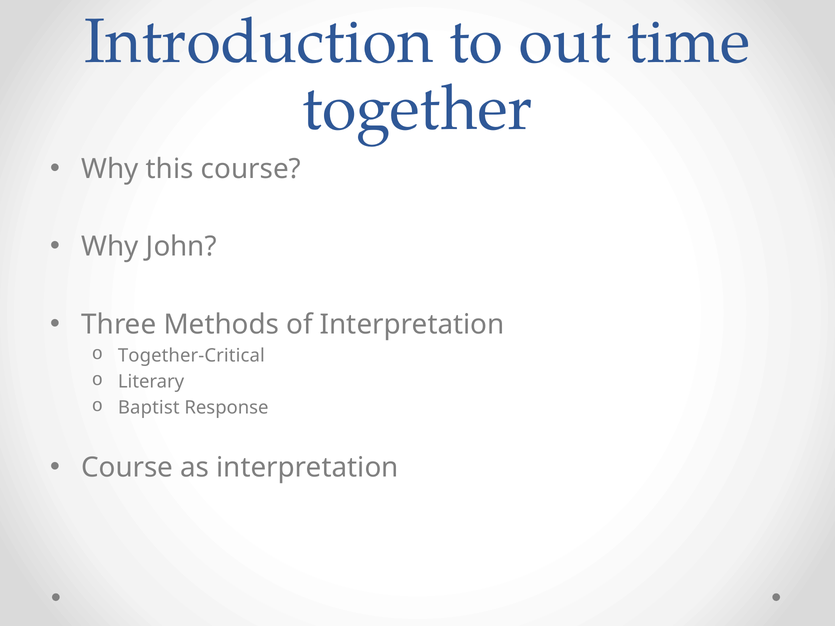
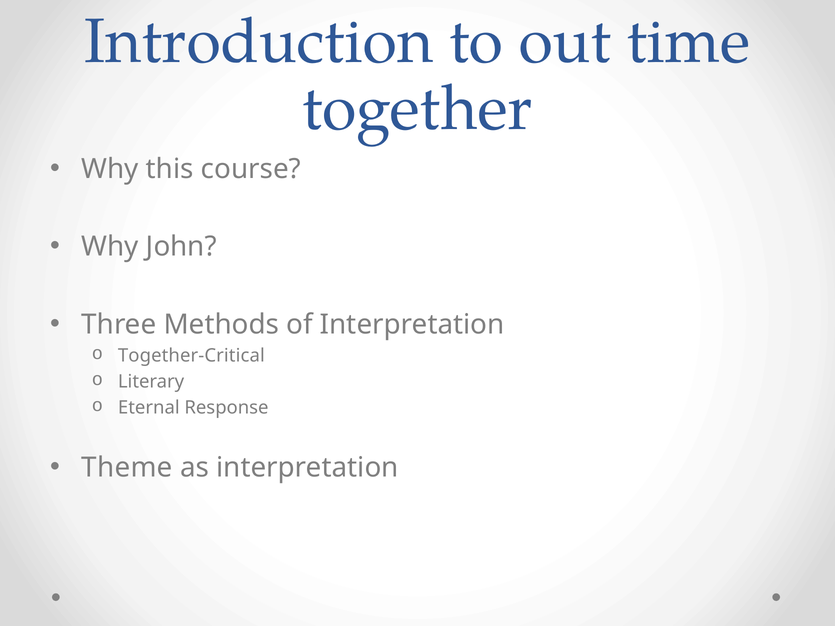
Baptist: Baptist -> Eternal (149, 408)
Course: Course -> Theme (127, 468)
